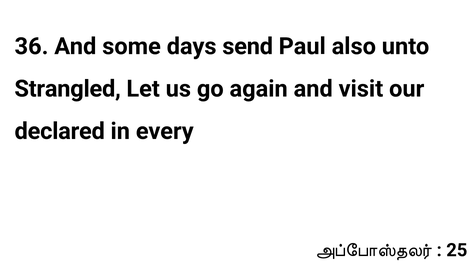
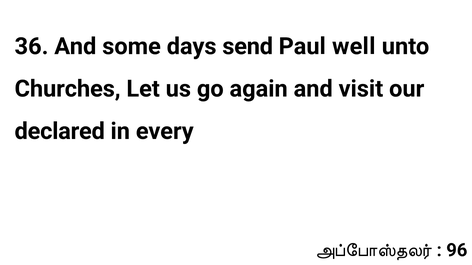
also: also -> well (354, 46)
Strangled: Strangled -> Churches (68, 89)
25: 25 -> 96 (457, 251)
